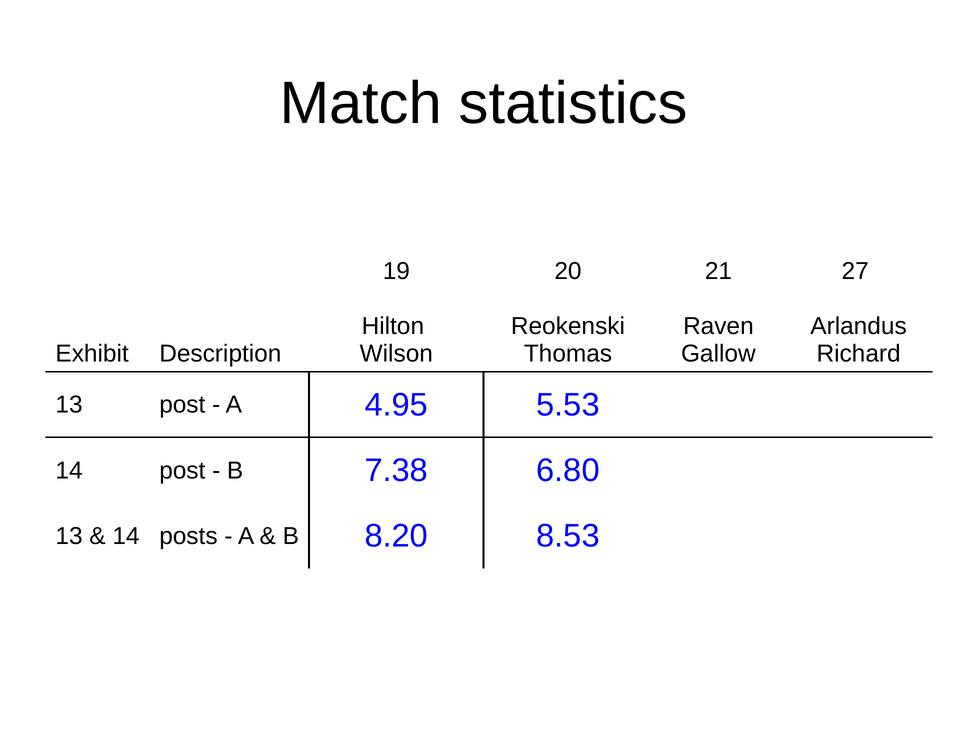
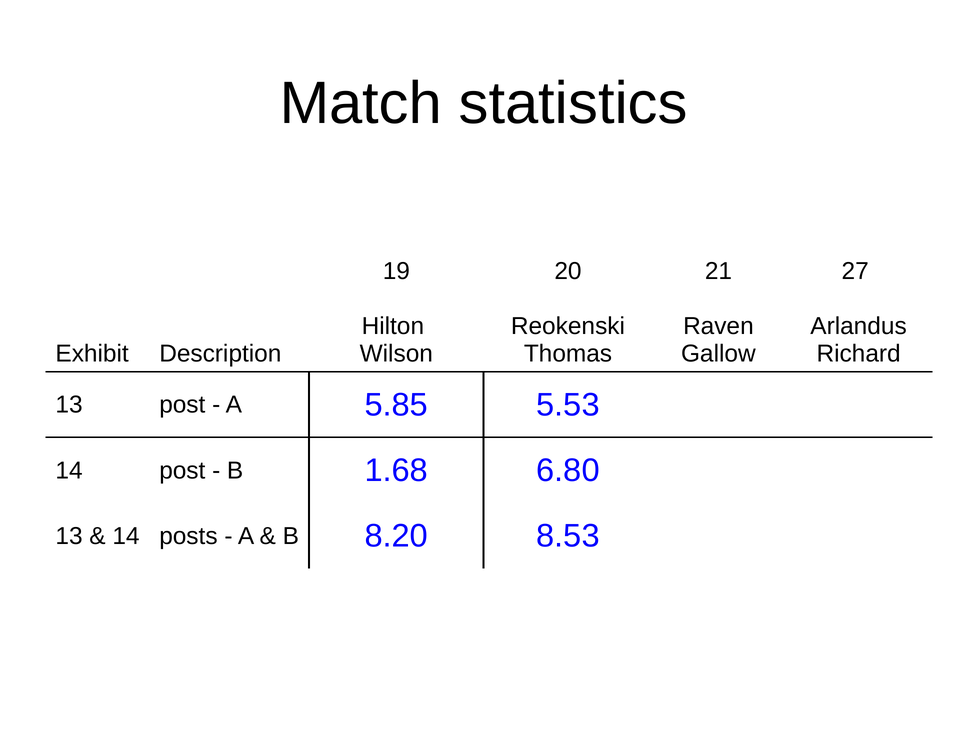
4.95: 4.95 -> 5.85 (396, 405)
7.38: 7.38 -> 1.68 (396, 470)
